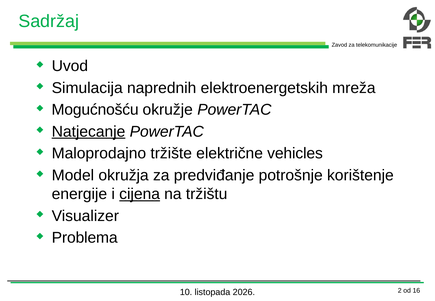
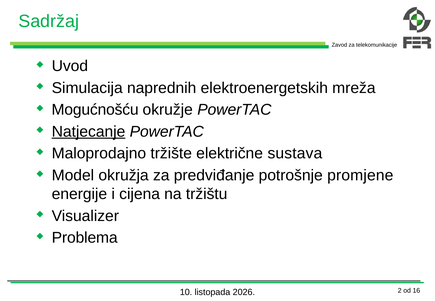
vehicles: vehicles -> sustava (295, 154)
korištenje: korištenje -> promjene (360, 175)
cijena underline: present -> none (140, 194)
